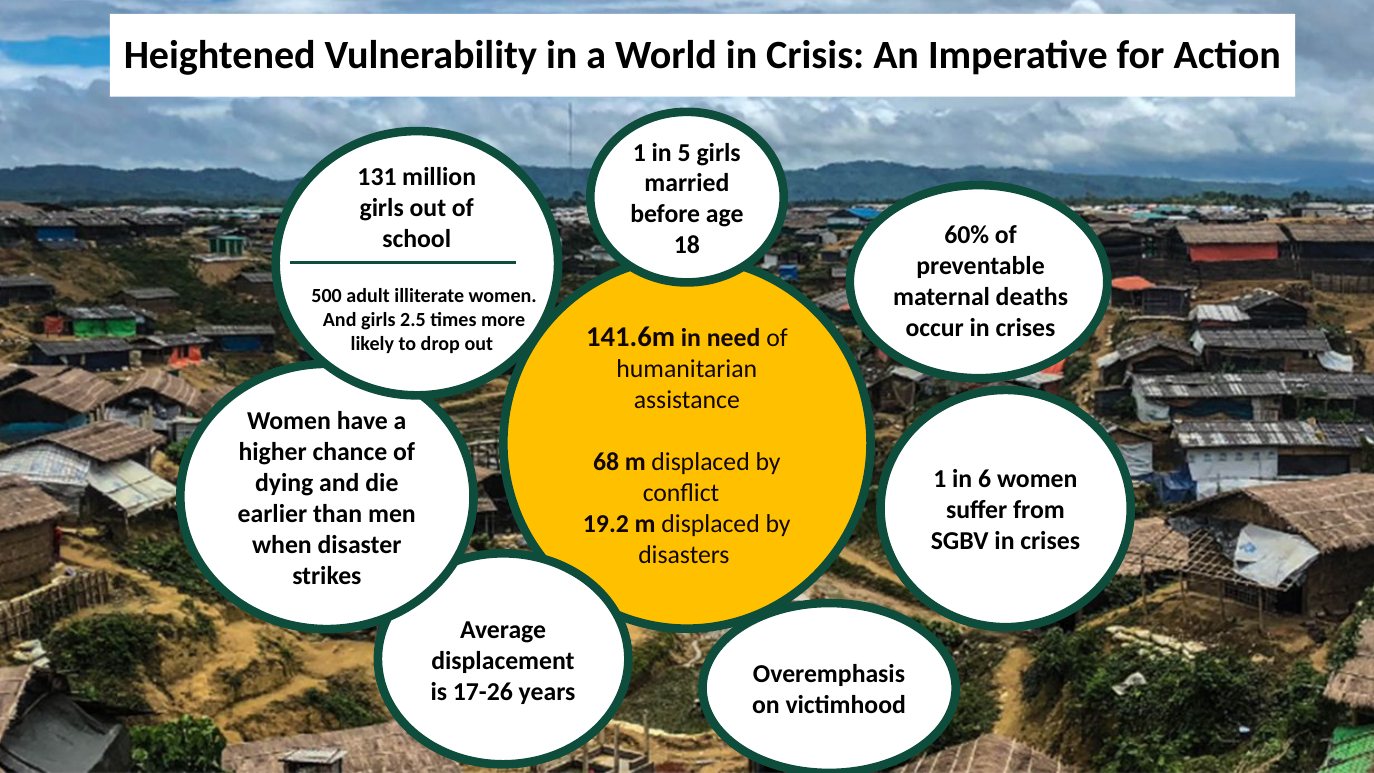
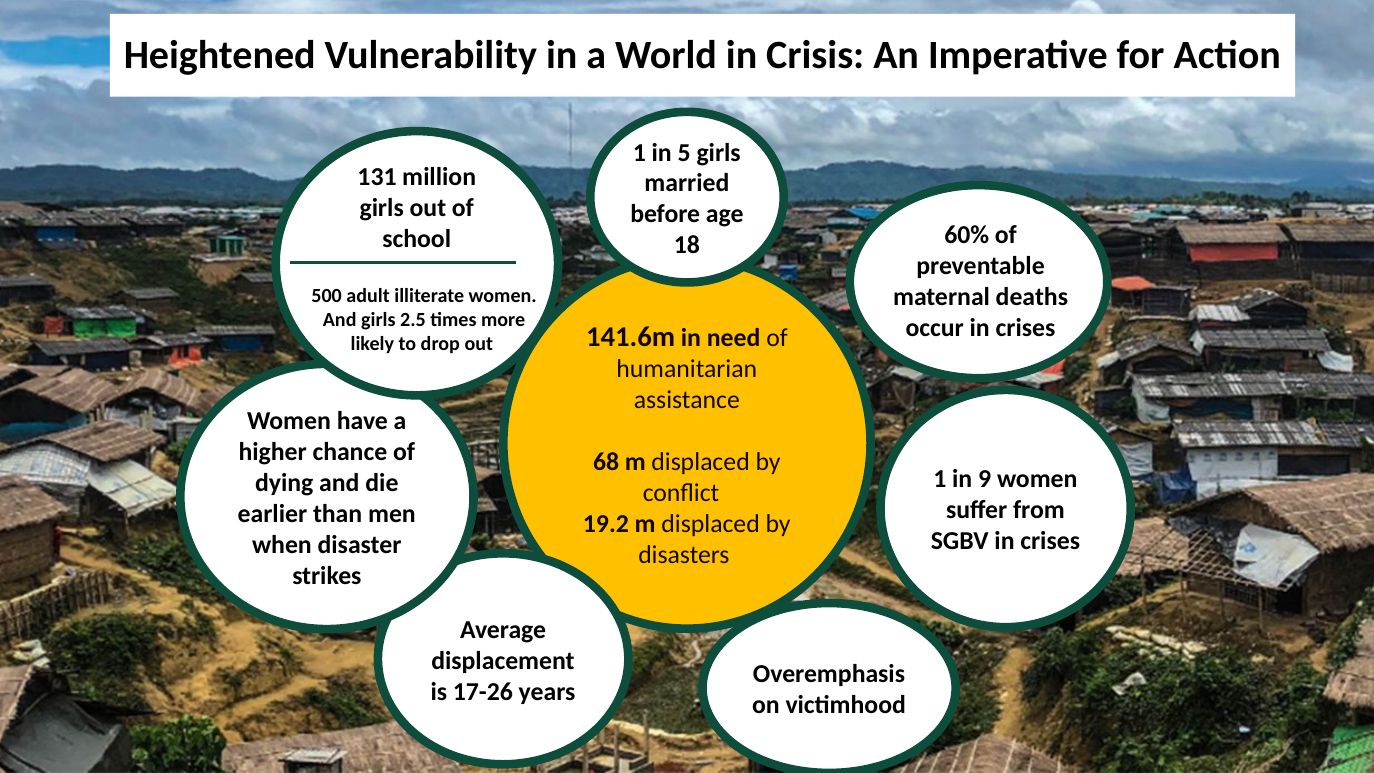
6: 6 -> 9 (985, 479)
